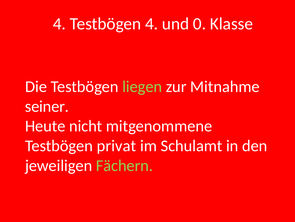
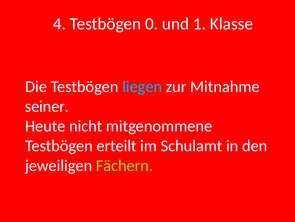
Testbögen 4: 4 -> 0 (152, 24)
0: 0 -> 1 (199, 24)
liegen colour: light green -> light blue (142, 86)
privat: privat -> erteilt (117, 145)
